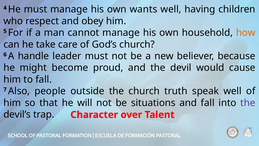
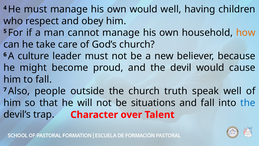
own wants: wants -> would (144, 9)
handle: handle -> culture (33, 56)
the colour: purple -> blue (248, 103)
